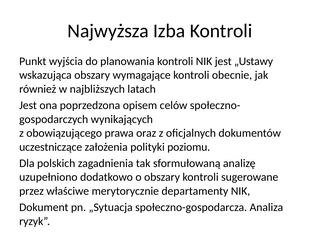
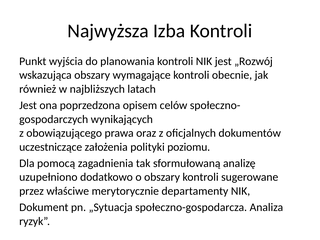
„Ustawy: „Ustawy -> „Rozwój (253, 61)
polskich: polskich -> pomocą (56, 163)
